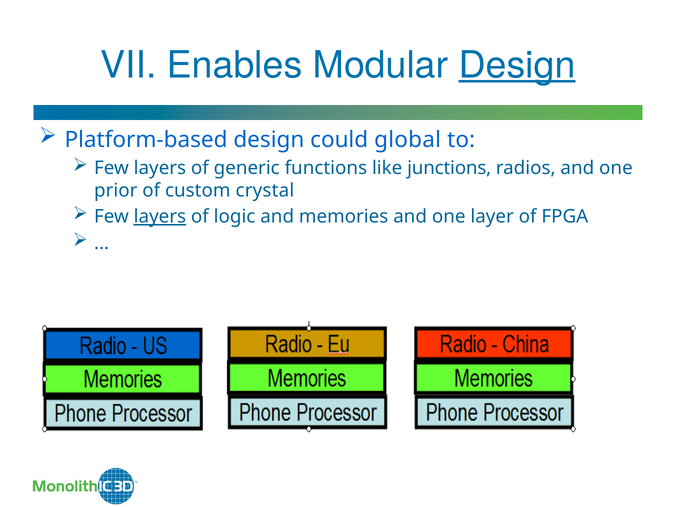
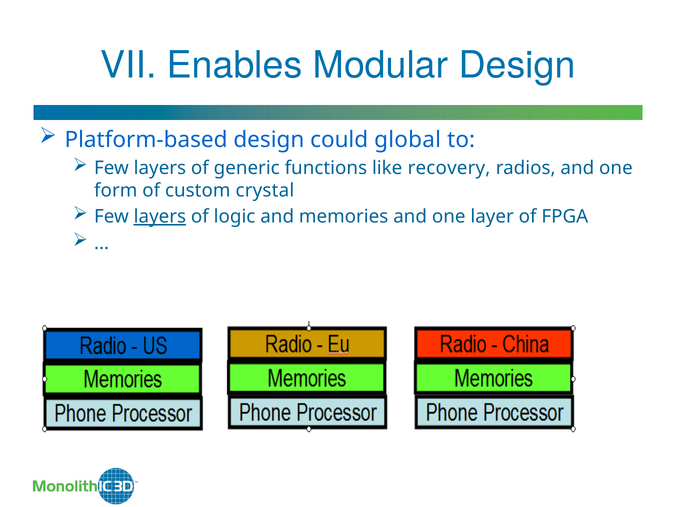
Design underline: present -> none (517, 65)
junctions: junctions -> recovery (449, 168)
prior: prior -> form (116, 190)
